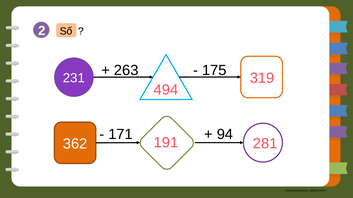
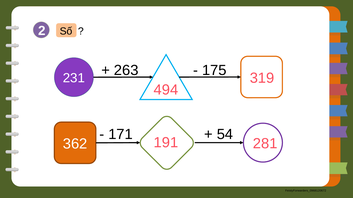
94: 94 -> 54 (225, 135)
